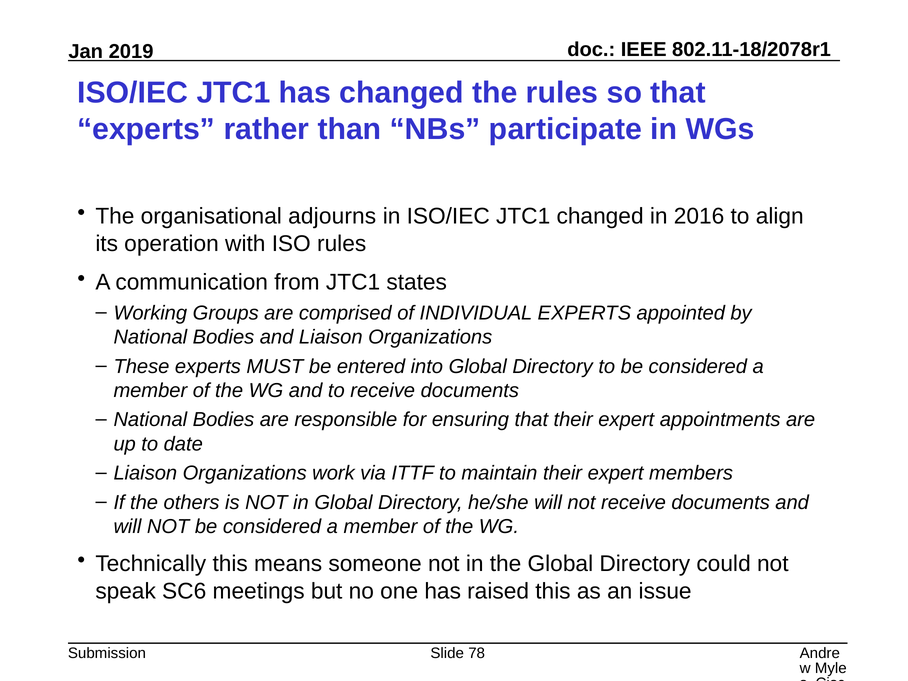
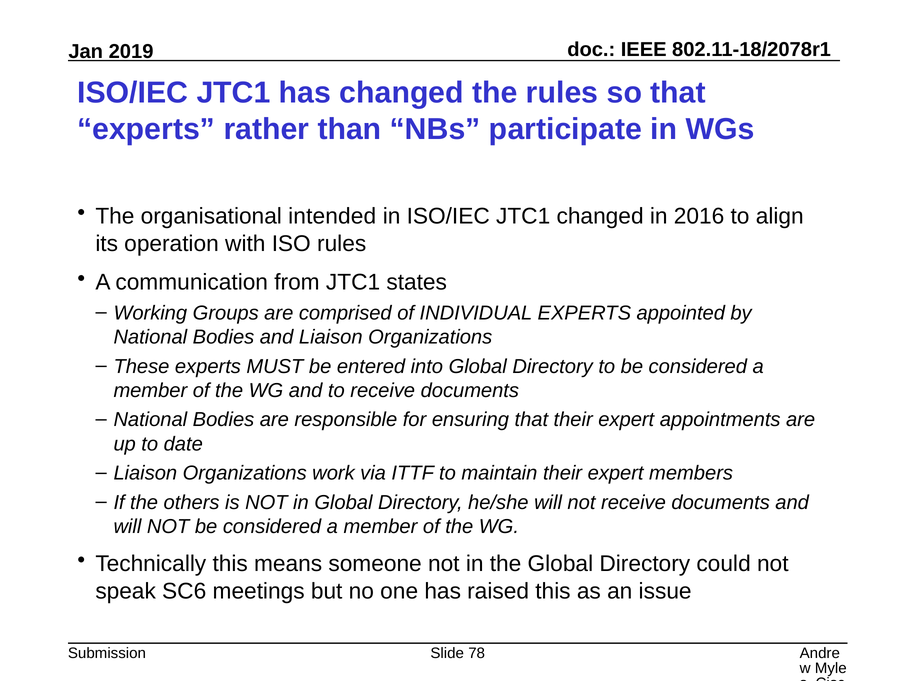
adjourns: adjourns -> intended (332, 217)
